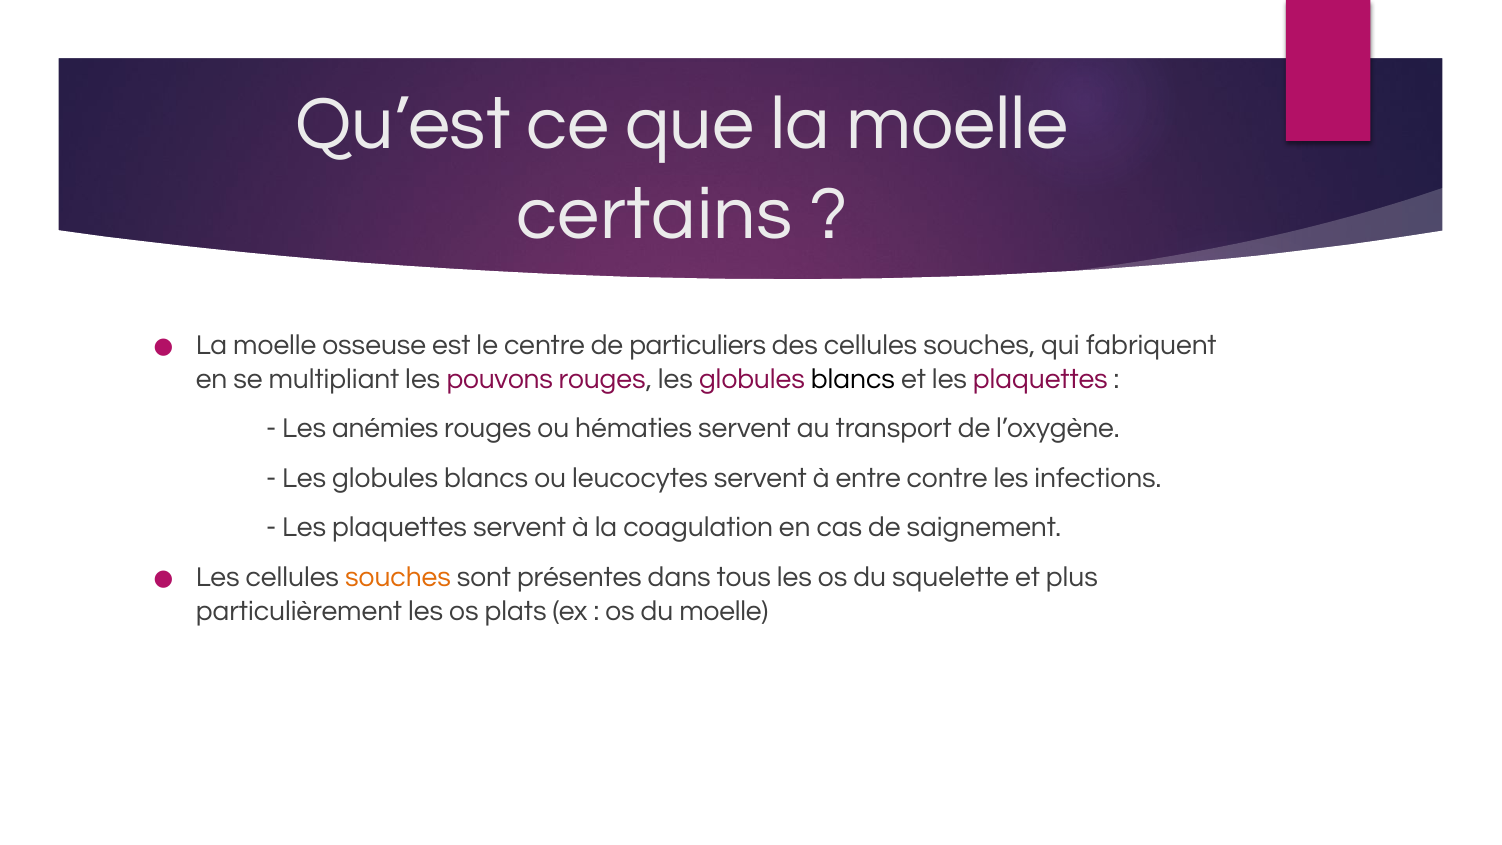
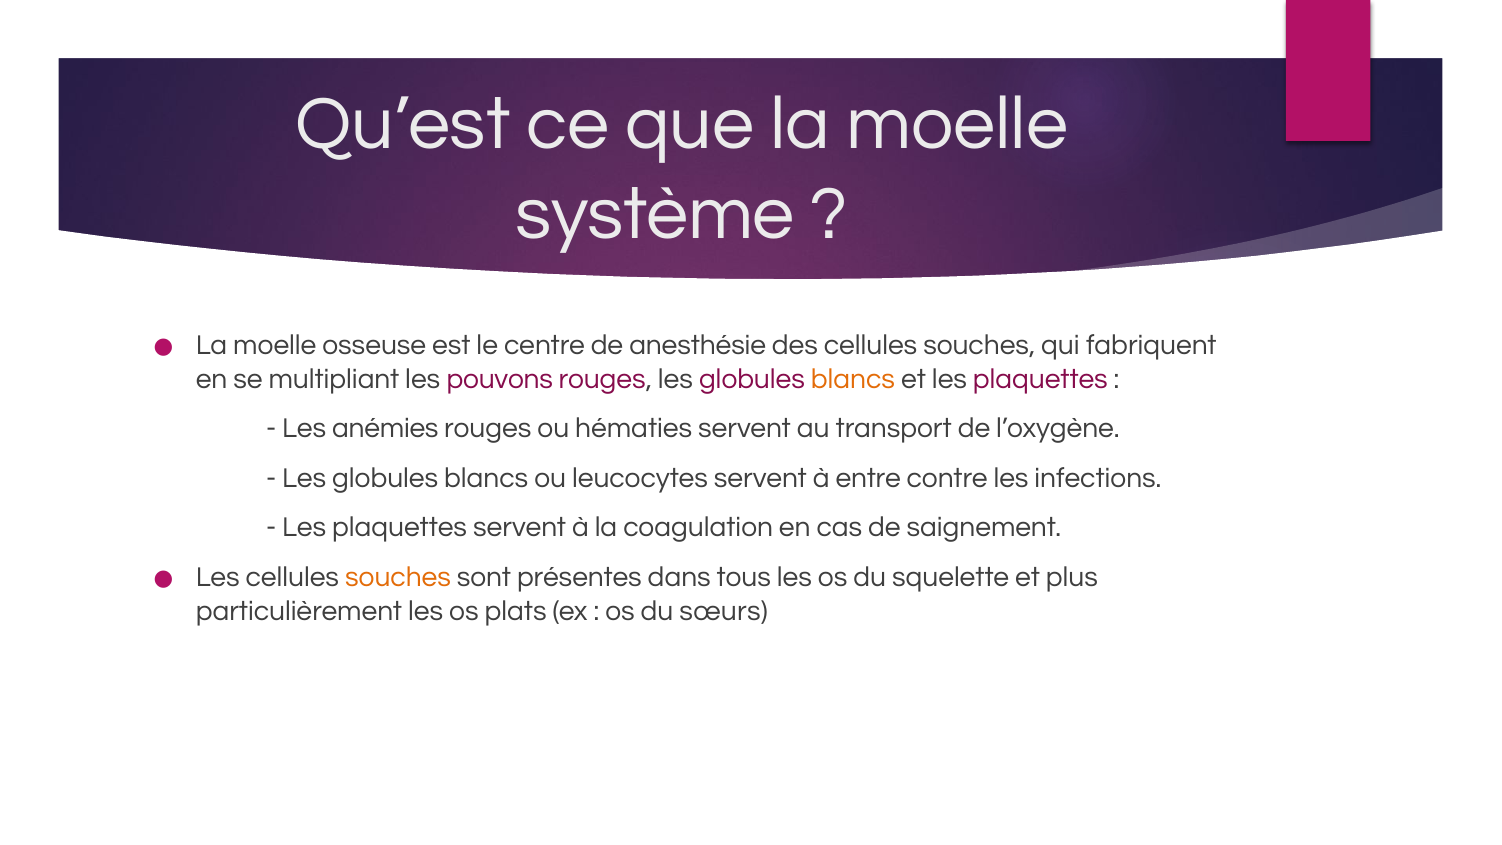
certains: certains -> système (655, 214)
particuliers: particuliers -> anesthésie (698, 345)
blancs colour: black -> orange (853, 379)
du moelle: moelle -> sœurs (724, 611)
